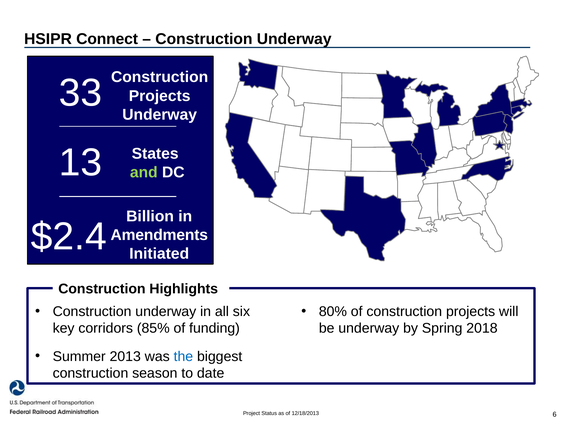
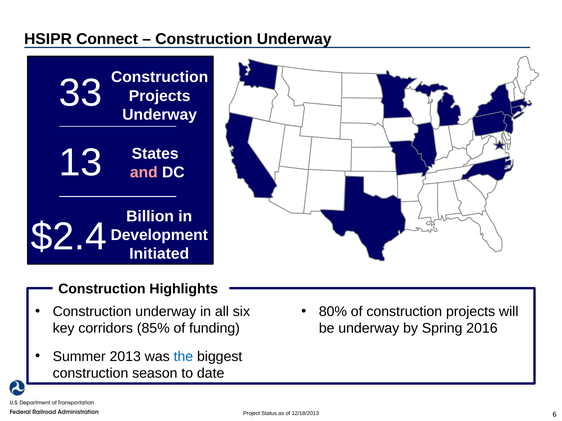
and colour: light green -> pink (144, 172)
Amendments: Amendments -> Development (159, 235)
2018: 2018 -> 2016 (482, 329)
